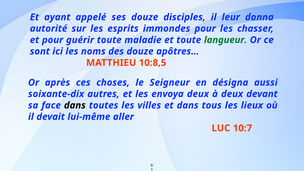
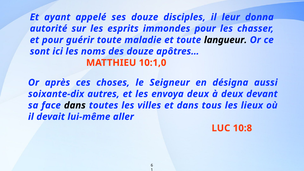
langueur colour: green -> black (225, 40)
10:8,5: 10:8,5 -> 10:1,0 (153, 63)
10:7: 10:7 -> 10:8 (242, 128)
